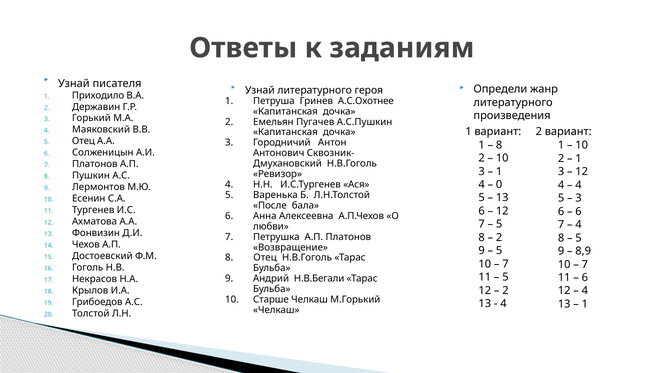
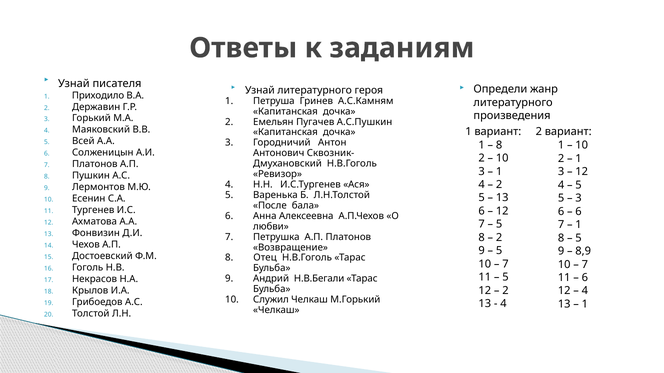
А.С.Охотнее: А.С.Охотнее -> А.С.Камням (366, 101)
5 Отец: Отец -> Всей (83, 141)
0: 0 -> 2 (499, 185)
4: 4 -> 5 (579, 185)
4: 4 -> 1 (579, 225)
Старше: Старше -> Служил (271, 300)
